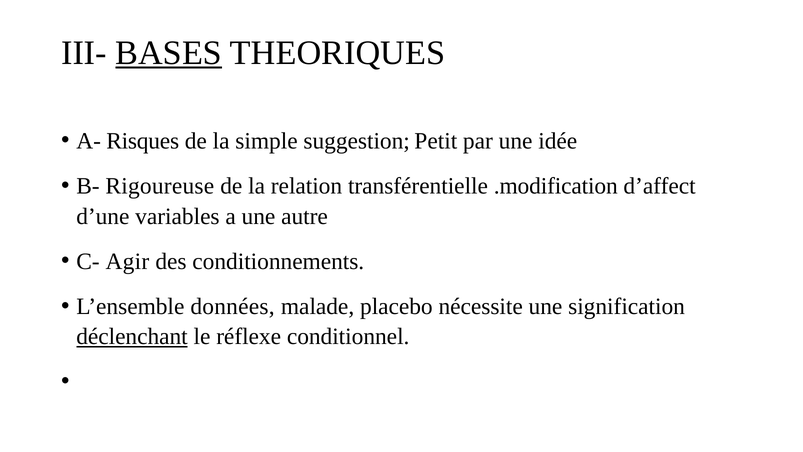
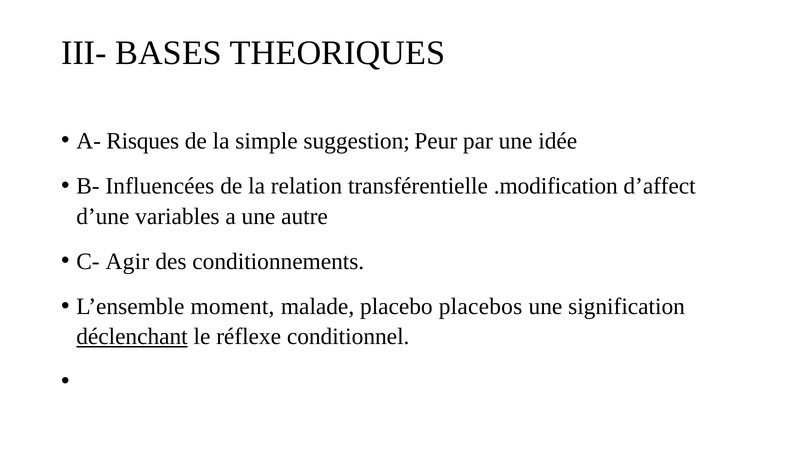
BASES underline: present -> none (169, 53)
Petit: Petit -> Peur (436, 141)
Rigoureuse: Rigoureuse -> Influencées (160, 186)
données: données -> moment (233, 306)
nécessite: nécessite -> placebos (481, 306)
